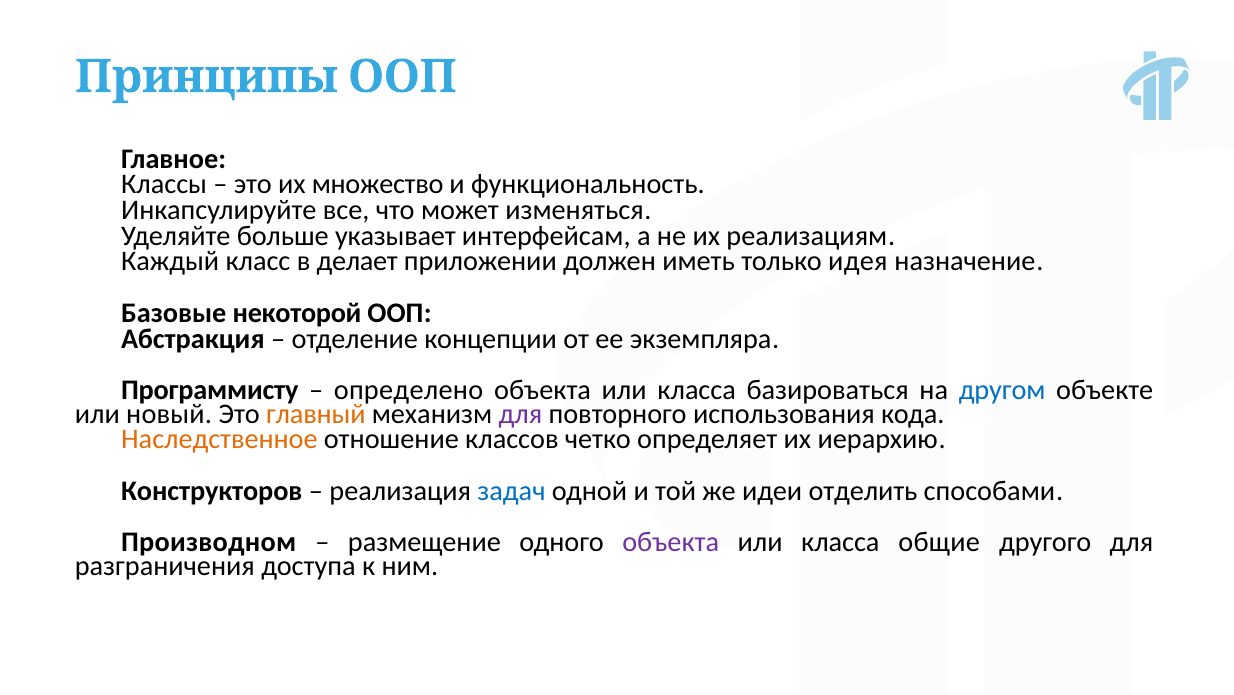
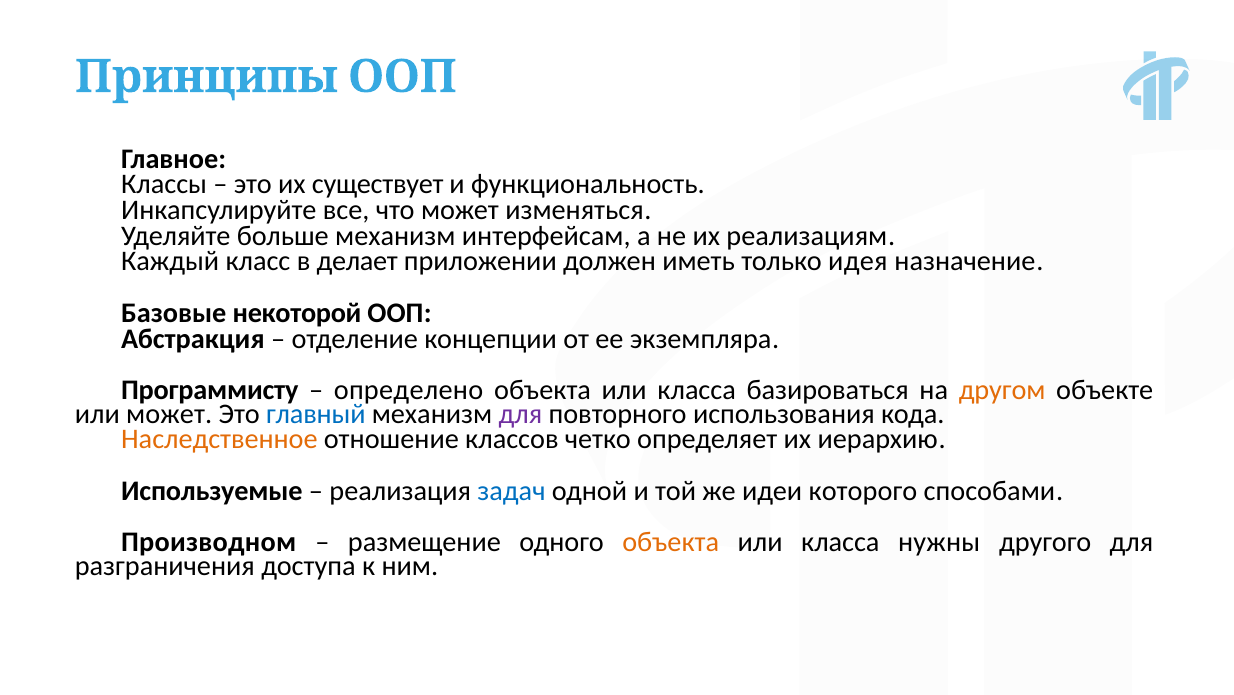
множество: множество -> существует (378, 184)
больше указывает: указывает -> механизм (395, 236)
другом colour: blue -> orange (1002, 390)
или новый: новый -> может (169, 413)
главный colour: orange -> blue (316, 413)
Конструкторов: Конструкторов -> Используемые (212, 491)
отделить: отделить -> которого (863, 491)
объекта colour: purple -> orange (671, 542)
общие: общие -> нужны (939, 542)
